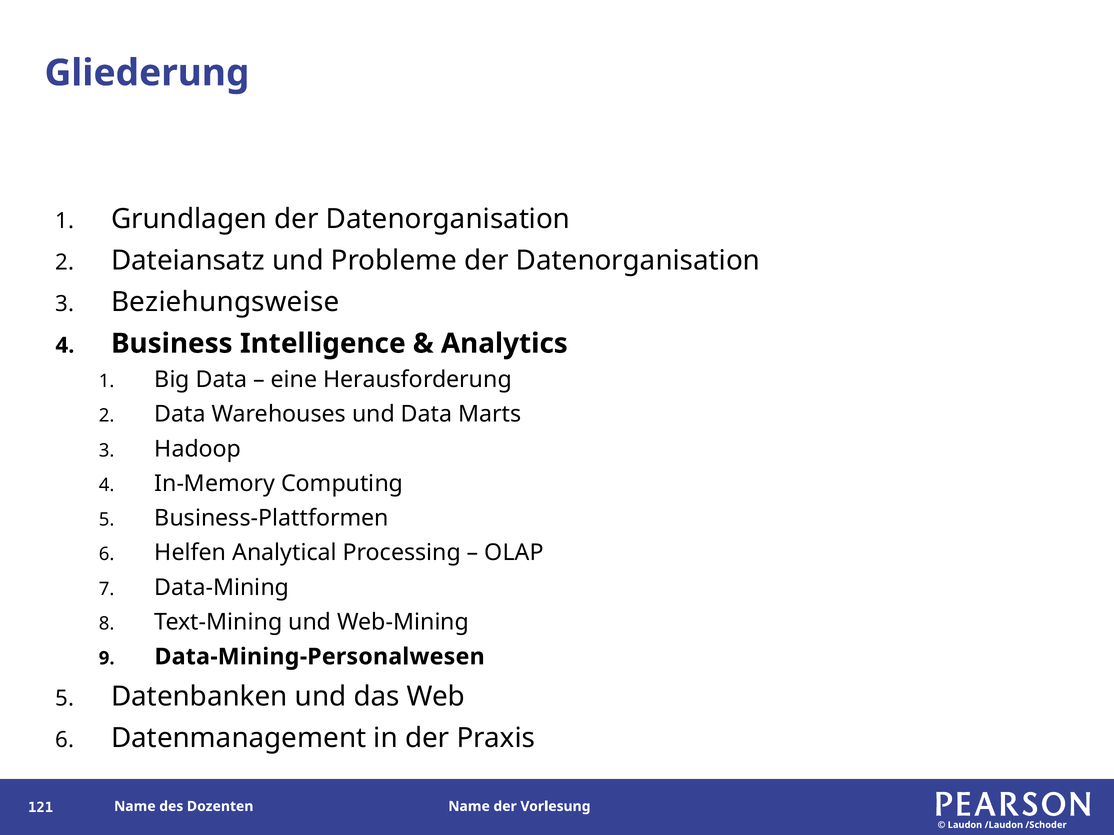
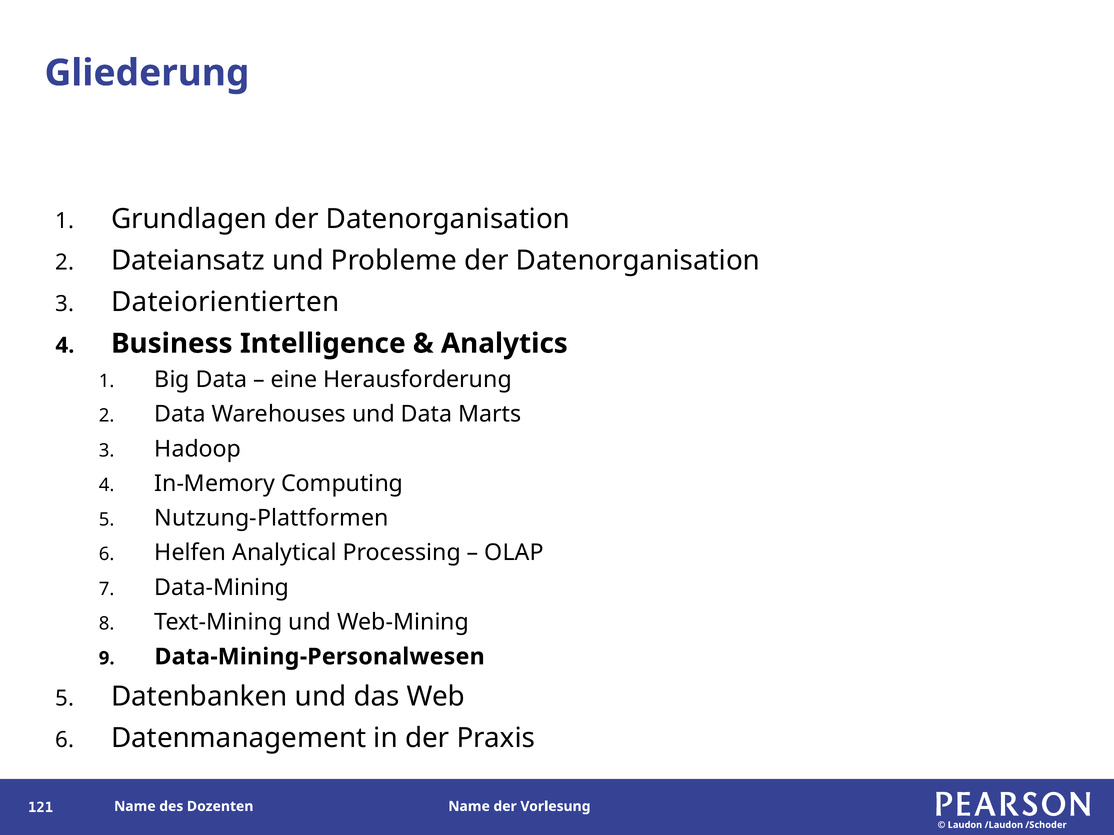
Beziehungsweise: Beziehungsweise -> Dateiorientierten (225, 302)
Business-Plattformen: Business-Plattformen -> Nutzung-Plattformen (272, 518)
